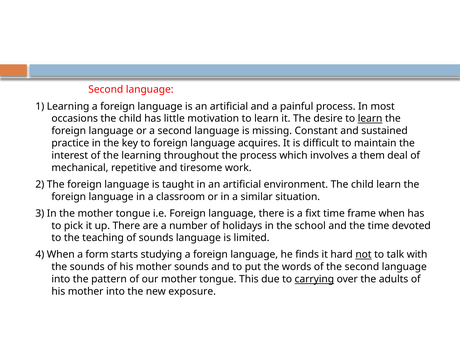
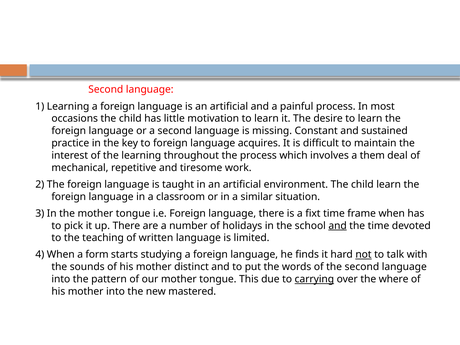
learn underline: present -> none (370, 119)
and underline: none -> present (338, 226)
of sounds: sounds -> written (156, 238)
mother sounds: sounds -> distinct (191, 267)
adults: adults -> where (394, 279)
exposure: exposure -> mastered (192, 291)
